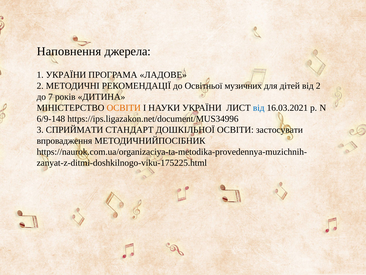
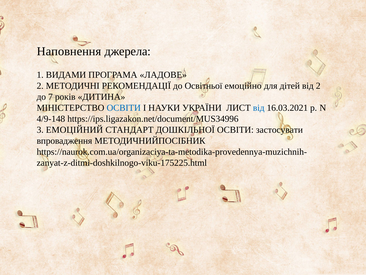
1 УКРАЇНИ: УКРАЇНИ -> ВИДАМИ (66, 75)
музичних: музичних -> емоційно (243, 86)
ОСВІТИ colour: orange -> blue (124, 108)
6/9-148: 6/9-148 -> 4/9-148 (51, 119)
СПРИЙМАТИ: СПРИЙМАТИ -> ЕМОЦІЙНИЙ (74, 130)
